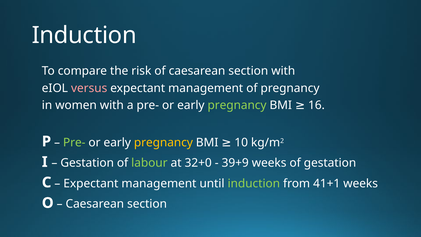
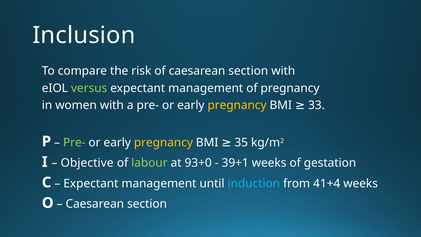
Induction: Induction -> Inclusion (84, 35)
versus colour: pink -> light green (89, 88)
pregnancy colour: light green -> yellow (237, 105)
16: 16 -> 33 (316, 105)
10: 10 -> 35 (241, 142)
Gestation: Gestation -> Objective (87, 163)
32+0: 32+0 -> 93+0 (198, 163)
39+9: 39+9 -> 39+1 (235, 163)
induction colour: light green -> light blue (254, 183)
41+1: 41+1 -> 41+4 (327, 183)
